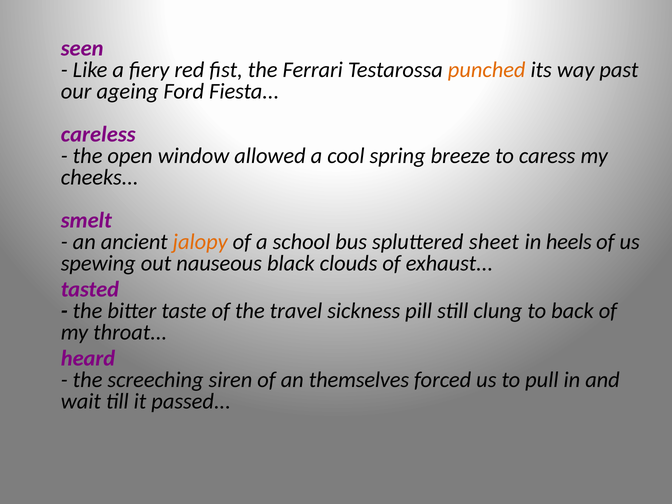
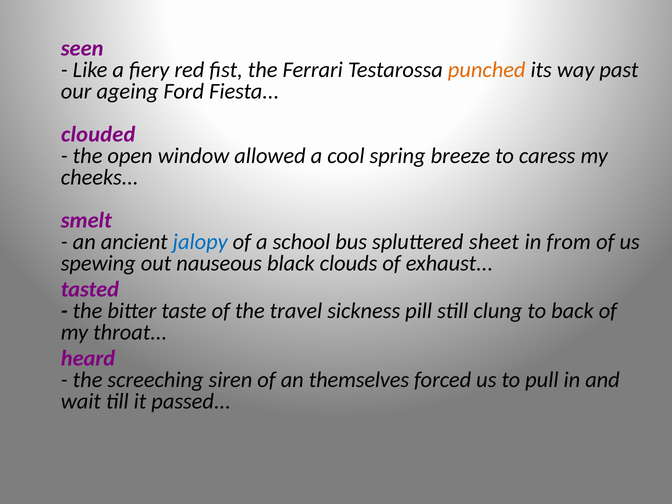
careless: careless -> clouded (98, 134)
jalopy colour: orange -> blue (200, 242)
heels: heels -> from (569, 242)
